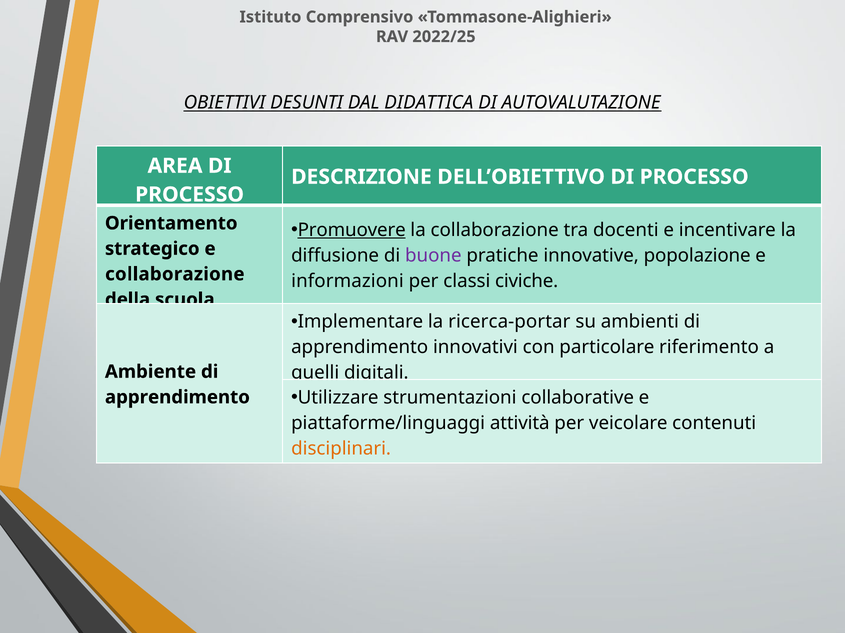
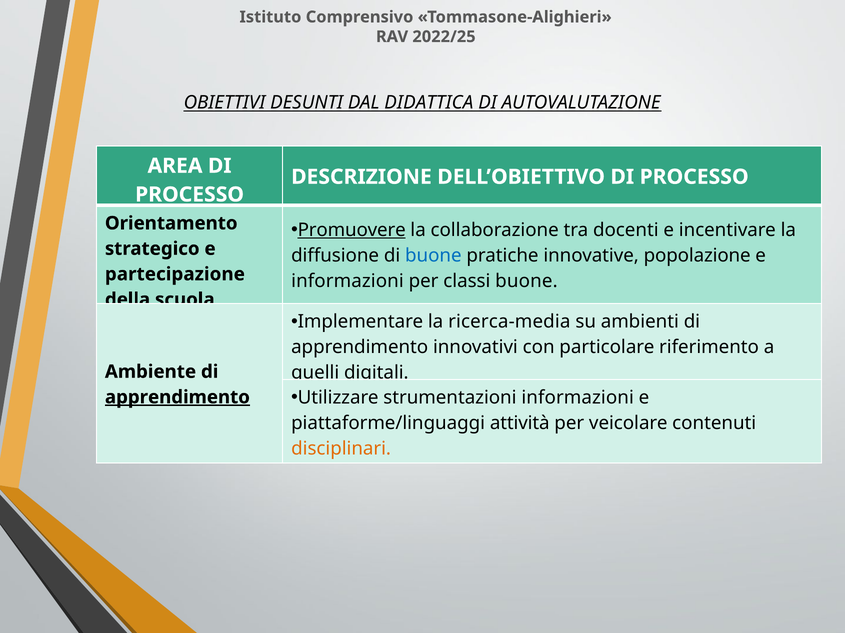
buone colour: purple -> blue (433, 256)
collaborazione: collaborazione -> partecipazione (175, 274)
classi civiche: civiche -> buone (526, 281)
ricerca-portar: ricerca-portar -> ricerca-media (509, 322)
strumentazioni collaborative: collaborative -> informazioni (578, 398)
apprendimento underline: none -> present (177, 398)
